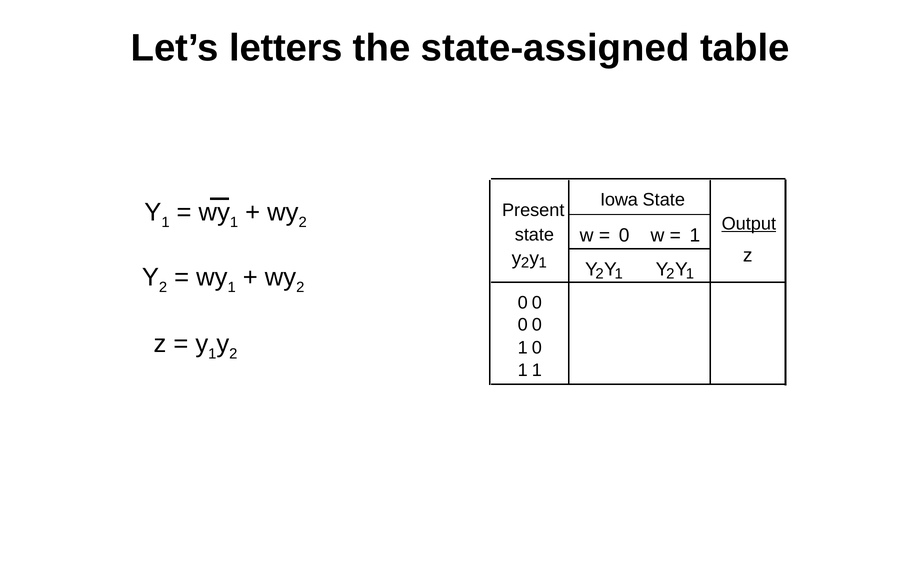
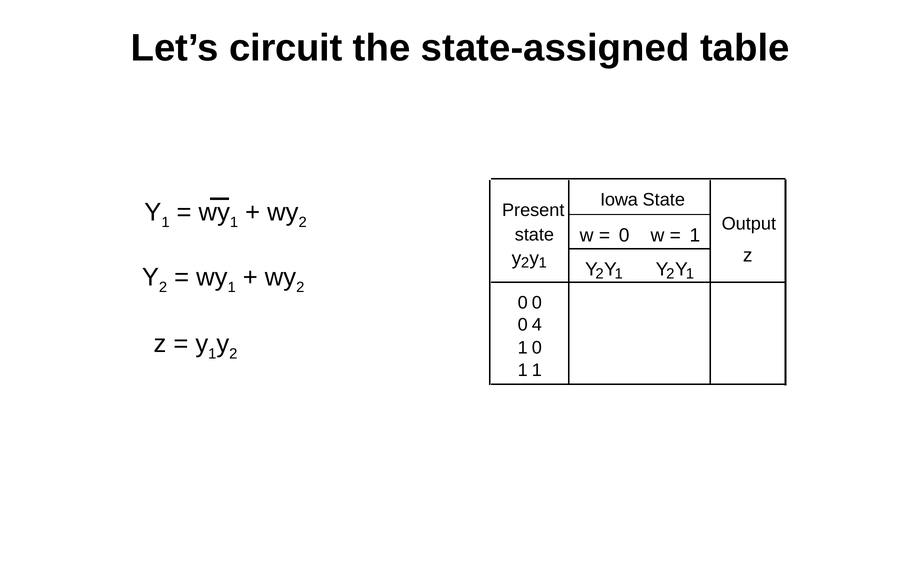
letters: letters -> circuit (286, 48)
Output underline: present -> none (749, 224)
0: 0 -> 4 (537, 325)
